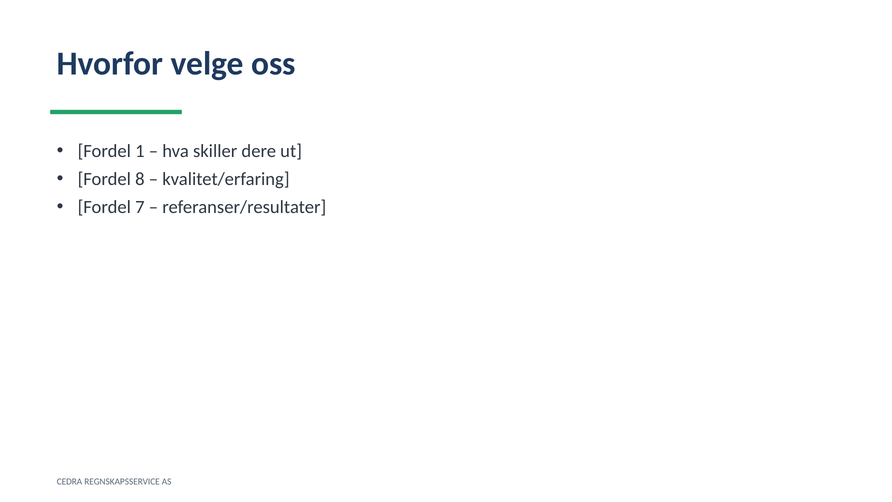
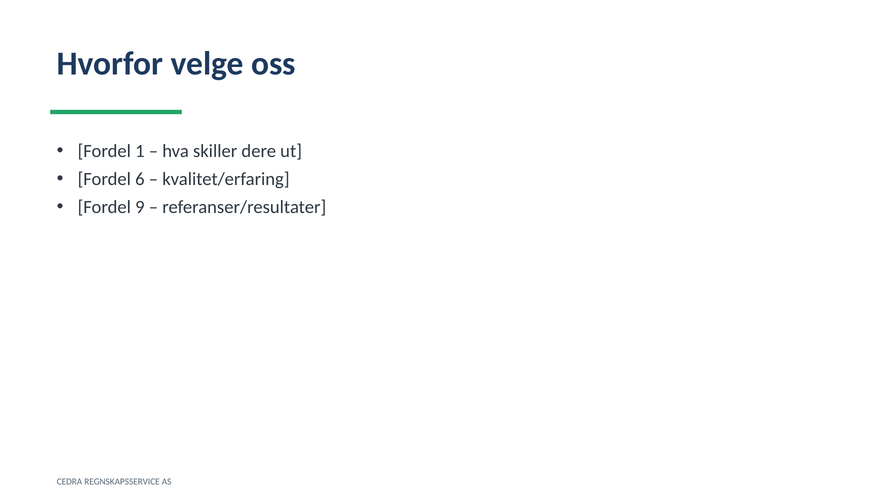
8: 8 -> 6 (140, 179)
7: 7 -> 9 (140, 207)
